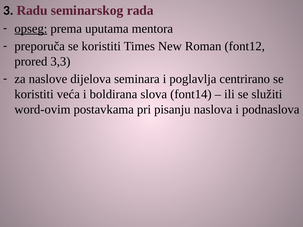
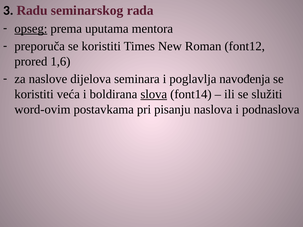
3,3: 3,3 -> 1,6 (60, 61)
centrirano: centrirano -> navođenja (245, 79)
slova underline: none -> present (154, 94)
